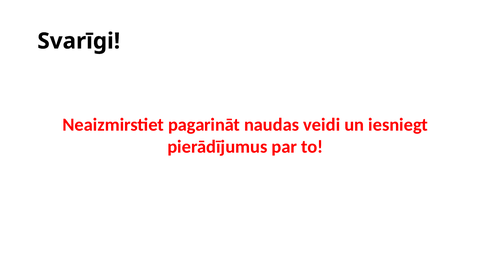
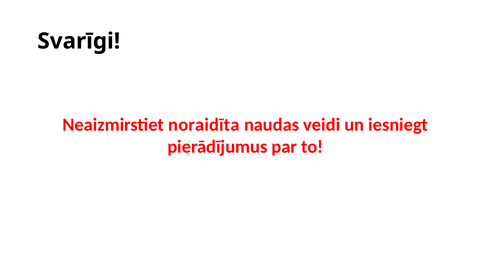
pagarināt: pagarināt -> noraidīta (204, 125)
